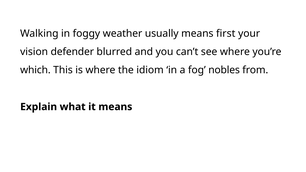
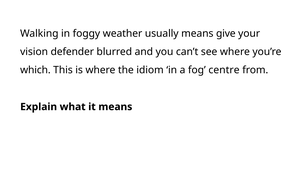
first: first -> give (226, 33)
nobles: nobles -> centre (224, 70)
